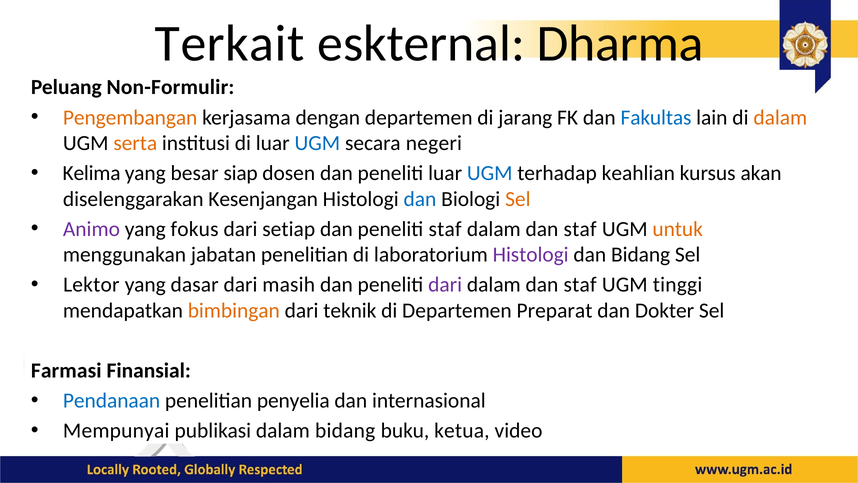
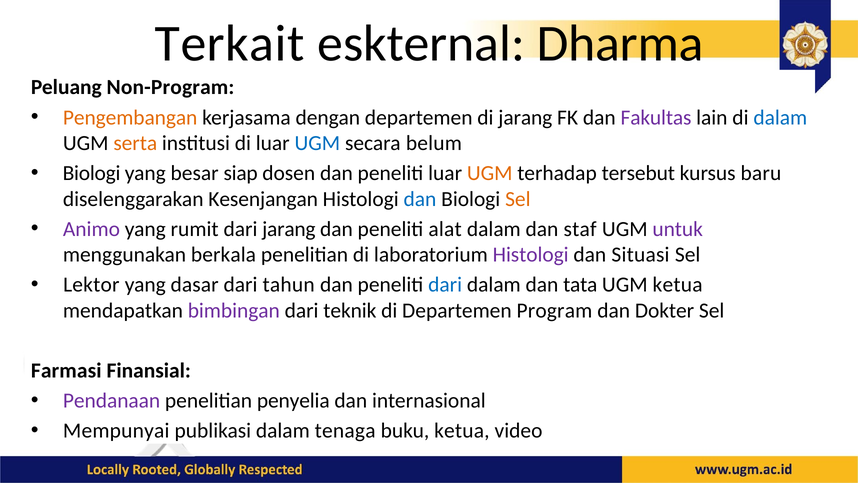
Non-Formulir: Non-Formulir -> Non-Program (170, 87)
Fakultas colour: blue -> purple (656, 117)
dalam colour: orange -> blue (780, 117)
negeri: negeri -> belum (434, 143)
Kelima: Kelima -> Biologi (92, 173)
UGM colour: blue -> orange (490, 173)
keahlian: keahlian -> tersebut (638, 173)
akan: akan -> baru (761, 173)
fokus: fokus -> rumit (195, 229)
dari setiap: setiap -> jarang (289, 229)
peneliti staf: staf -> alat (445, 229)
untuk colour: orange -> purple (678, 229)
jabatan: jabatan -> berkala (224, 255)
dan Bidang: Bidang -> Situasi (640, 255)
masih: masih -> tahun (289, 285)
dari colour: purple -> blue (445, 285)
staf: staf -> tata (580, 285)
UGM tinggi: tinggi -> ketua (678, 285)
bimbingan colour: orange -> purple (234, 310)
Preparat: Preparat -> Program (554, 310)
Pendanaan colour: blue -> purple (112, 400)
dalam bidang: bidang -> tenaga (345, 430)
